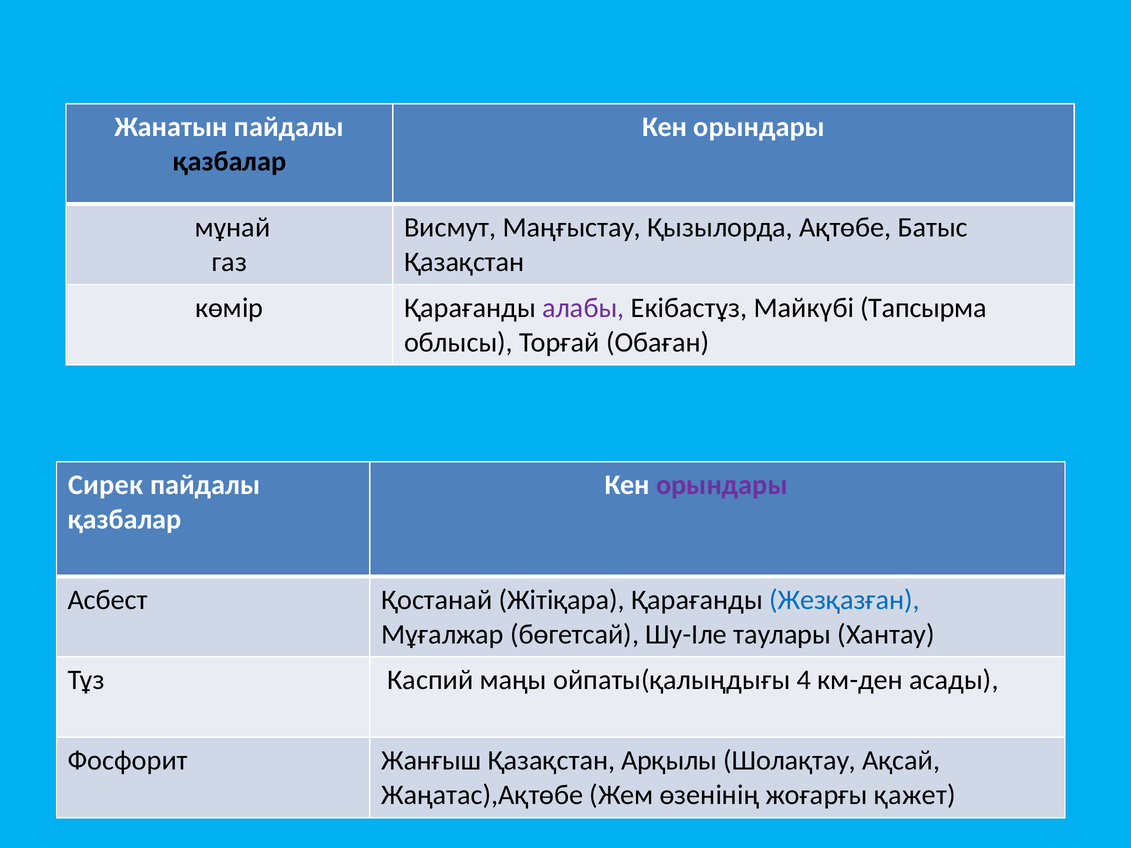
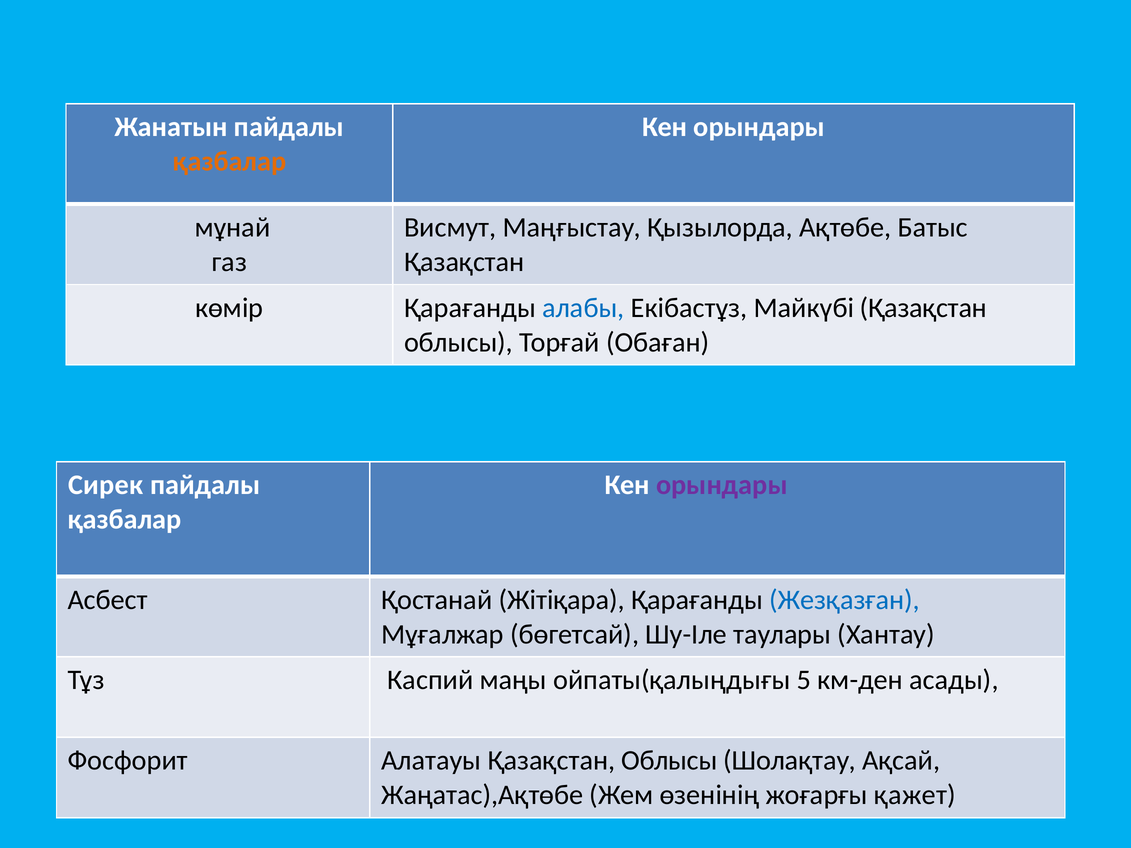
қазбалар colour: black -> orange (229, 161)
алабы colour: purple -> blue (583, 308)
Майкүбі Тапсырма: Тапсырма -> Қазақстан (923, 308)
4: 4 -> 5 (804, 680)
Жанғыш: Жанғыш -> Алатауы (431, 761)
Арқылы: Арқылы -> Облысы (669, 761)
